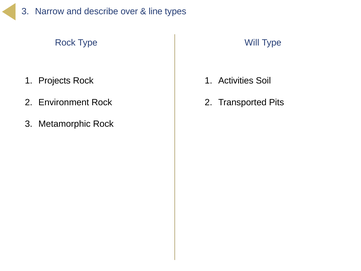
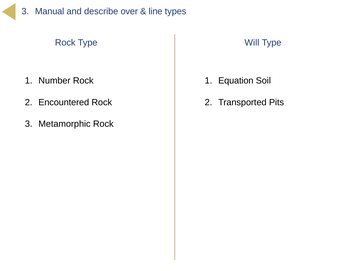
Narrow: Narrow -> Manual (50, 11)
Projects: Projects -> Number (54, 81)
Activities: Activities -> Equation (236, 81)
Environment: Environment -> Encountered (64, 102)
